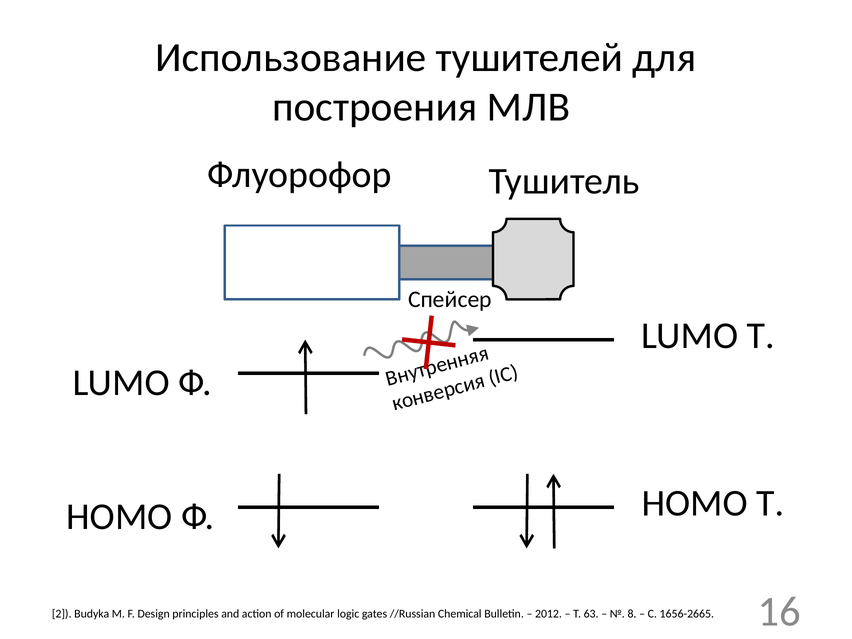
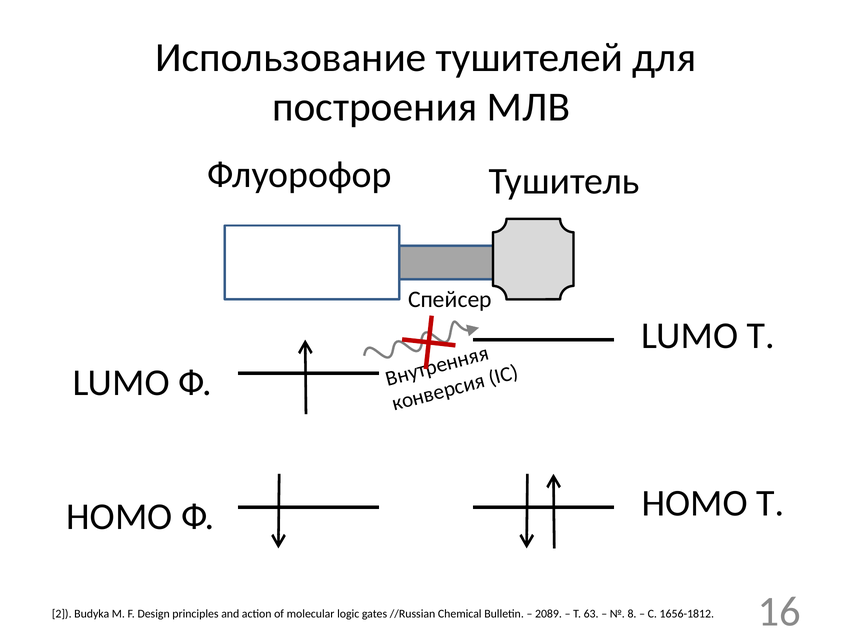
2012: 2012 -> 2089 (548, 614)
1656-2665: 1656-2665 -> 1656-1812 (687, 614)
